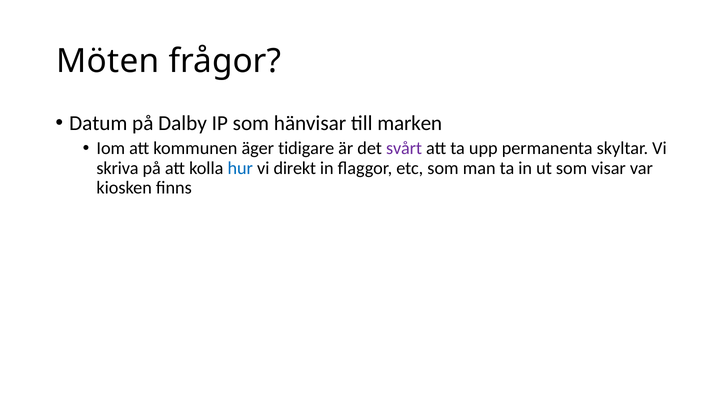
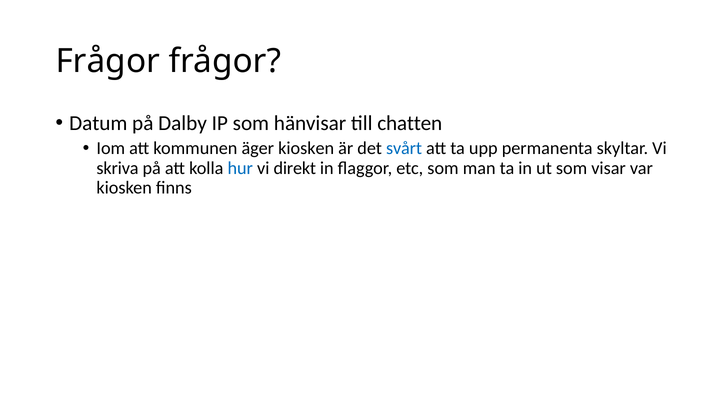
Möten: Möten -> Frågor (108, 61)
marken: marken -> chatten (410, 123)
äger tidigare: tidigare -> kiosken (306, 148)
svårt colour: purple -> blue (404, 148)
